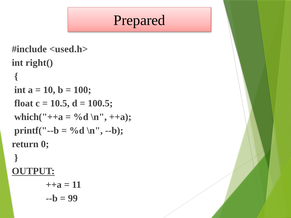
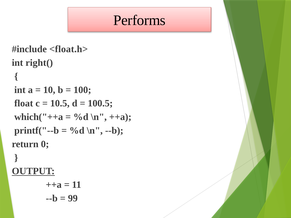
Prepared: Prepared -> Performs (139, 20)
<used.h>: <used.h> -> <float.h> (69, 49)
